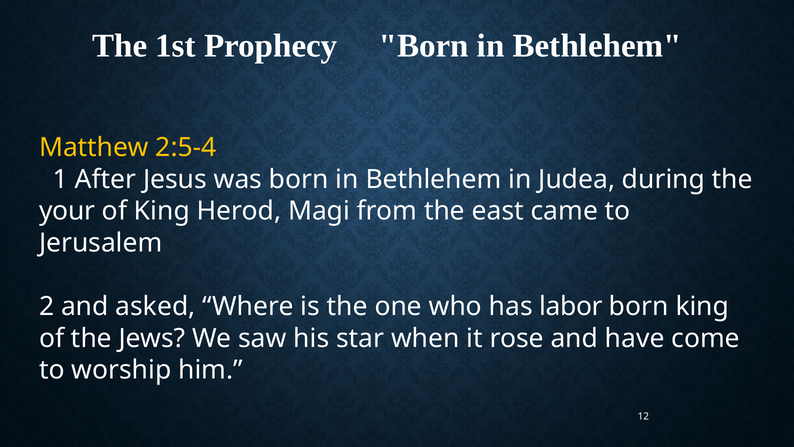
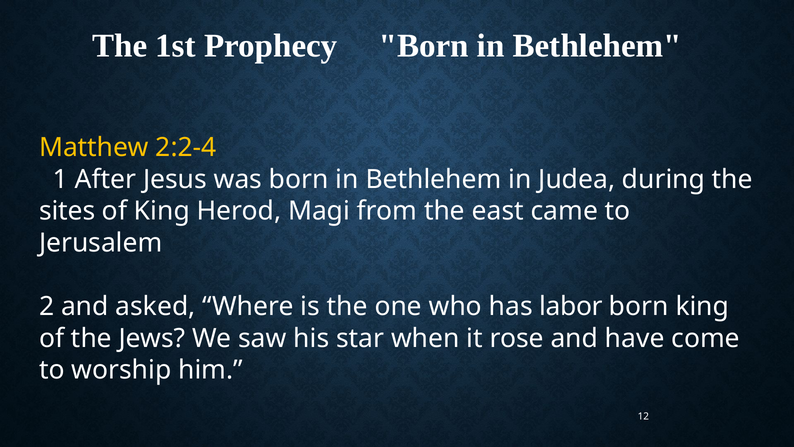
2:5-4: 2:5-4 -> 2:2-4 (186, 147)
your: your -> sites (67, 211)
